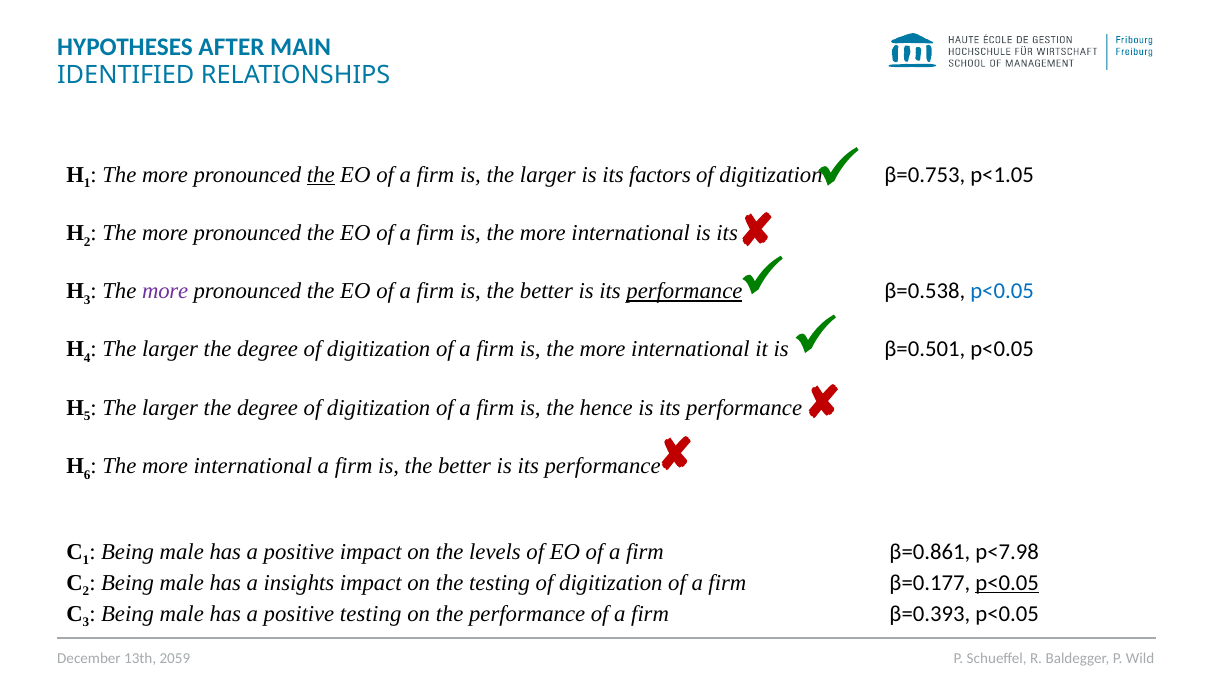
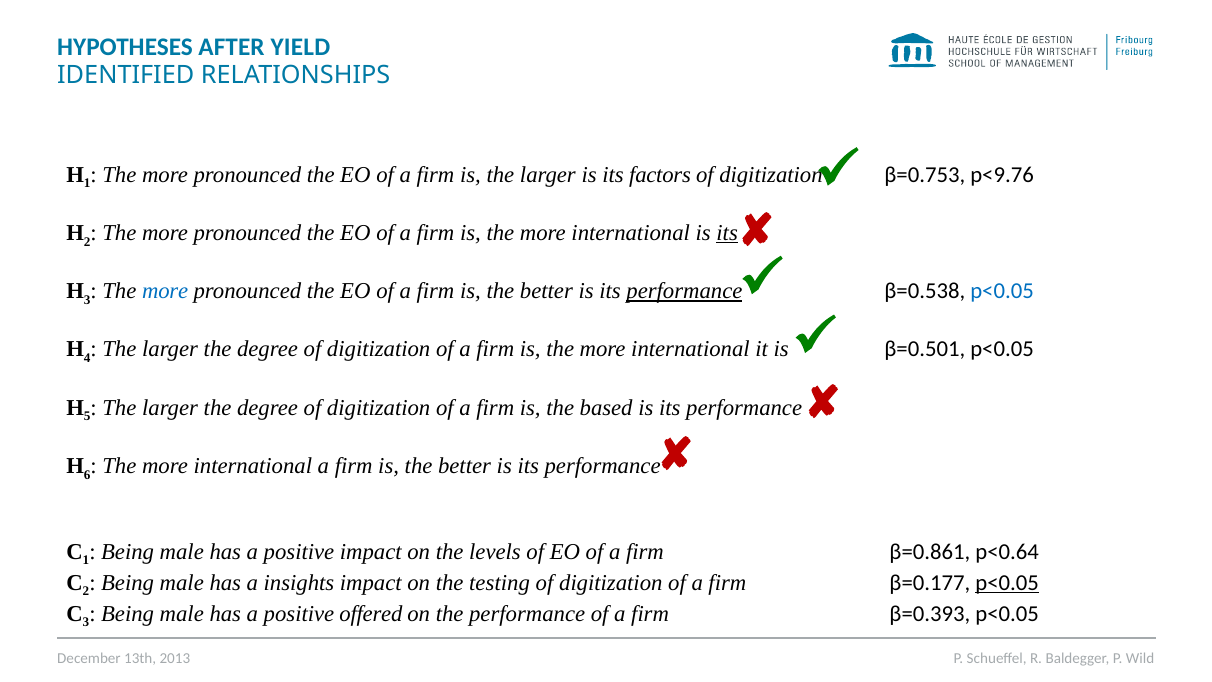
MAIN: MAIN -> YIELD (300, 47)
the underline: present -> none (321, 174)
p<1.05: p<1.05 -> p<9.76 (1002, 174)
its underline: none -> present (727, 233)
more colour: purple -> blue (165, 291)
hence: hence -> based (606, 408)
p<7.98: p<7.98 -> p<0.64 (1007, 551)
positive testing: testing -> offered (371, 613)
2059: 2059 -> 2013 (175, 659)
